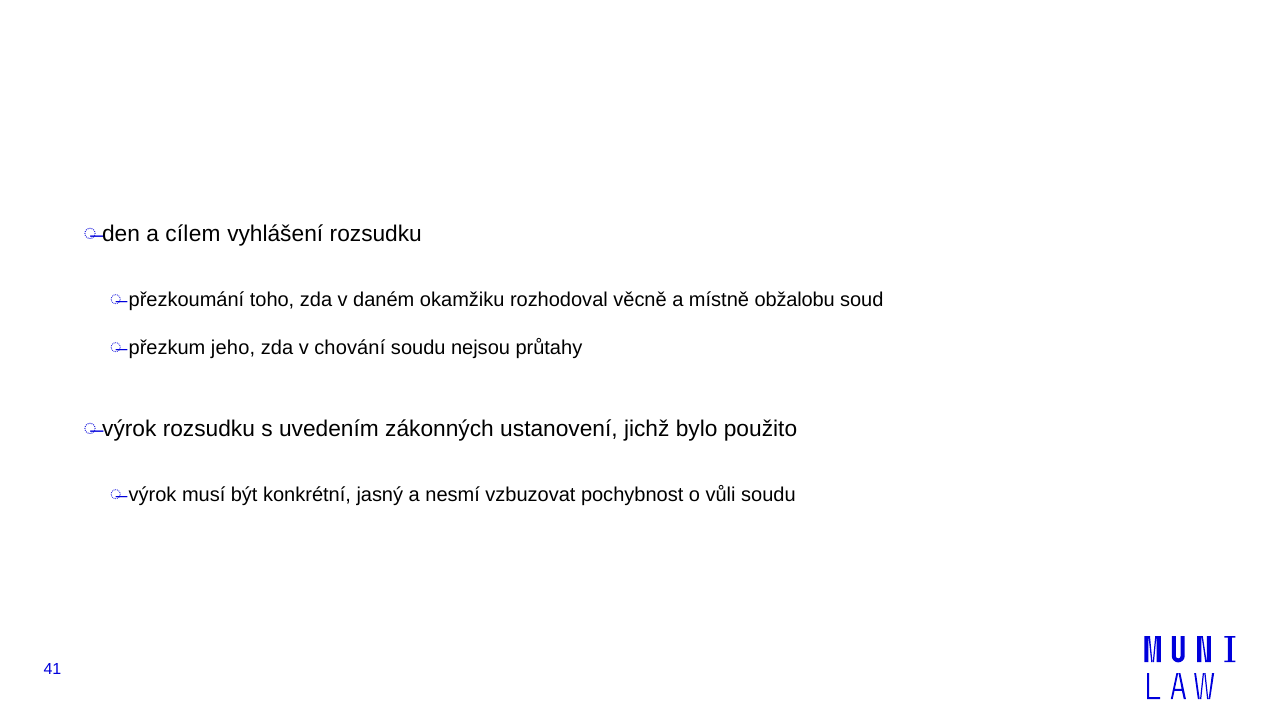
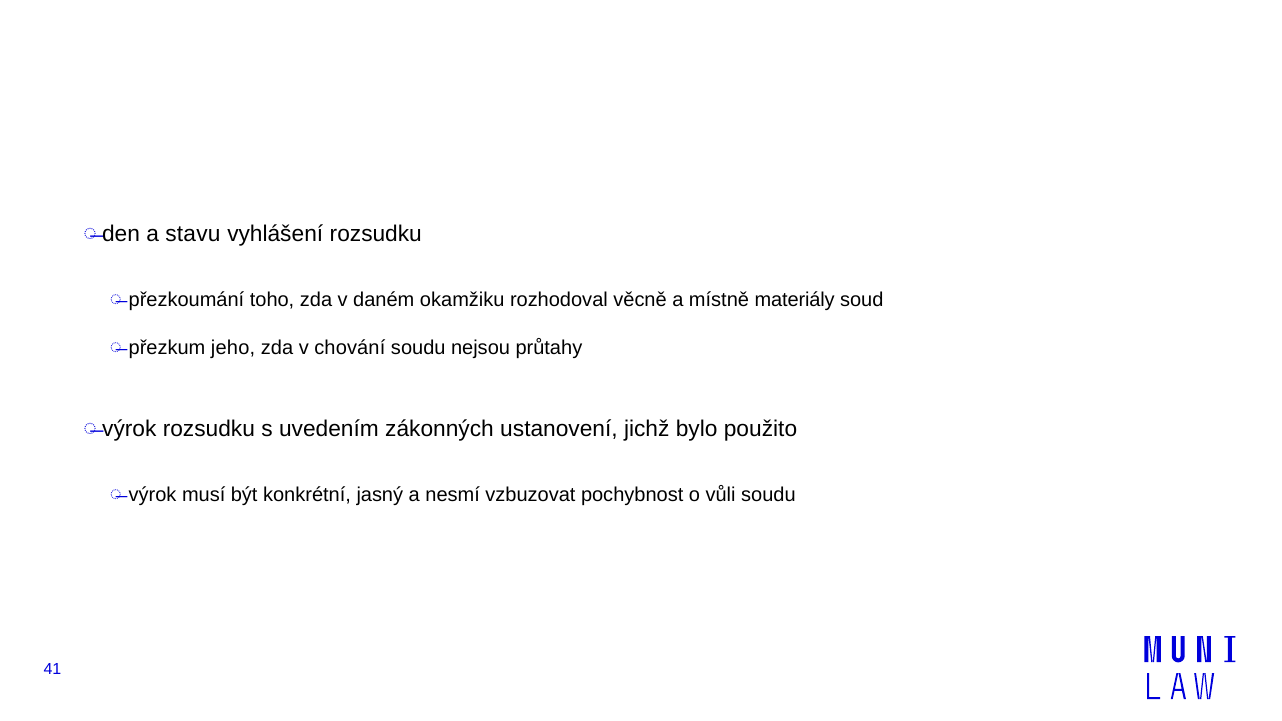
cílem: cílem -> stavu (193, 234)
obžalobu: obžalobu -> materiály (795, 300)
